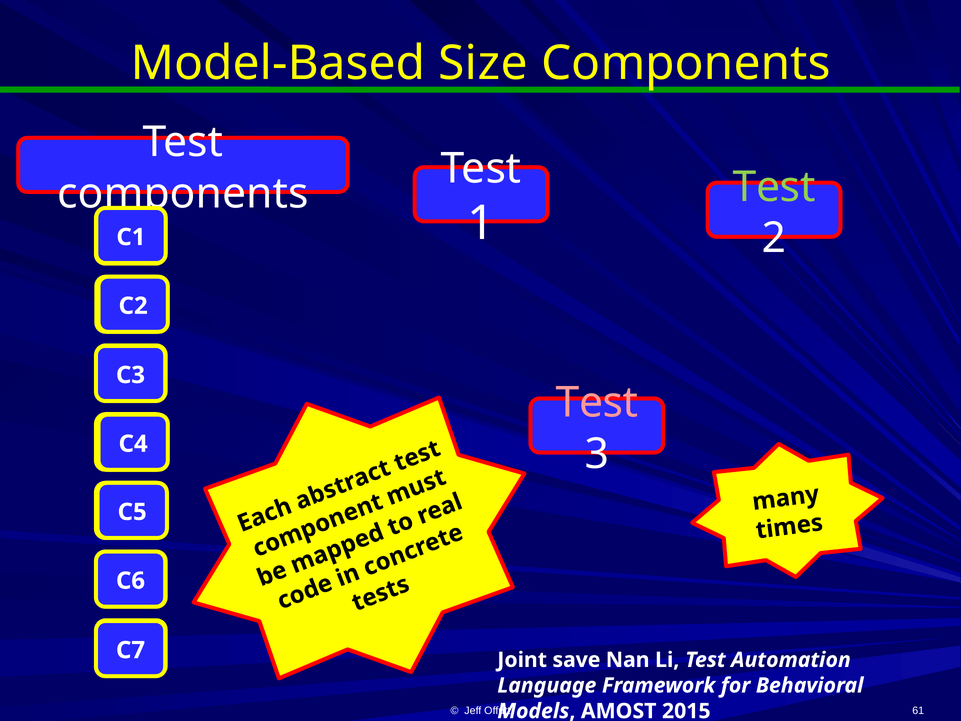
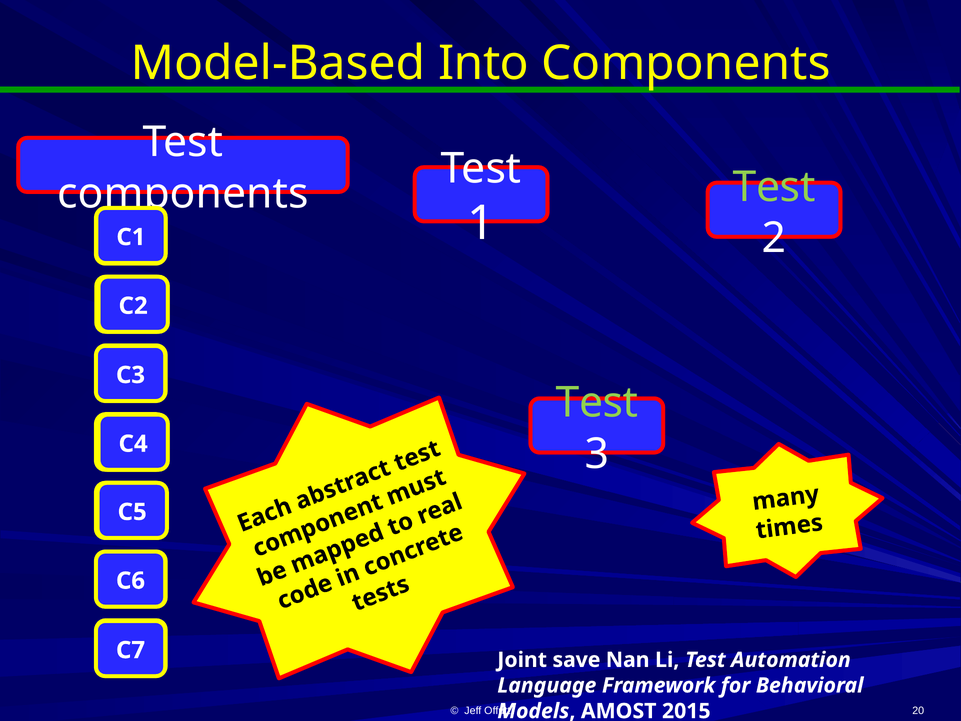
Size: Size -> Into (484, 63)
Test colour: pink -> light green (597, 403)
61: 61 -> 20 (918, 710)
